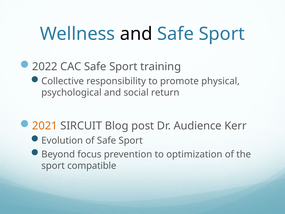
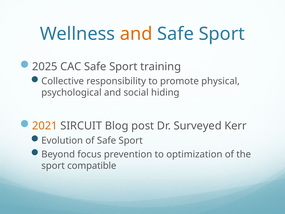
and colour: black -> orange (136, 34)
2022: 2022 -> 2025 (45, 67)
return: return -> hiding (165, 93)
Audience: Audience -> Surveyed (198, 126)
